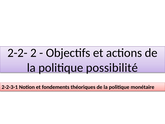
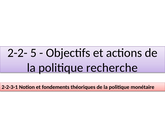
2: 2 -> 5 (33, 53)
possibilité: possibilité -> recherche (112, 68)
